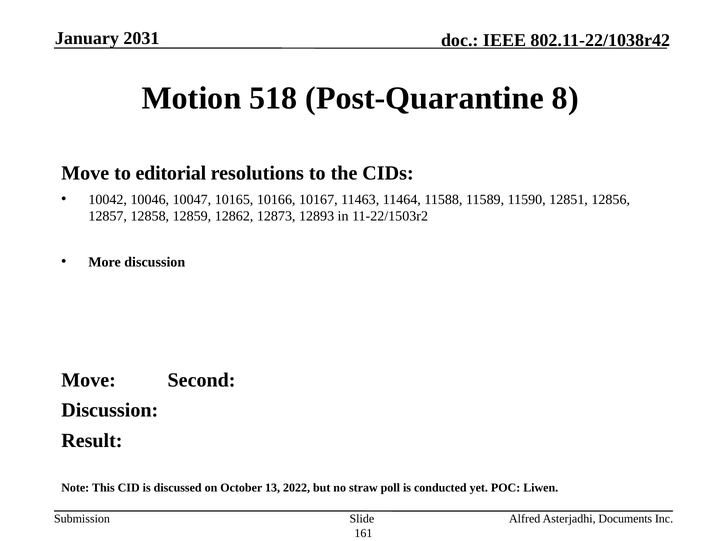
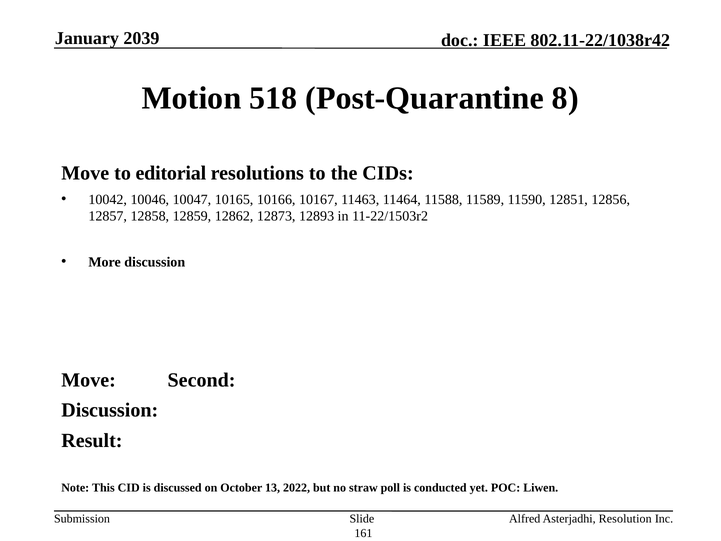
2031: 2031 -> 2039 (141, 38)
Documents: Documents -> Resolution (625, 519)
